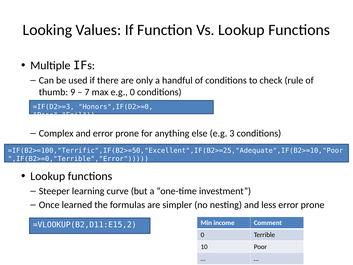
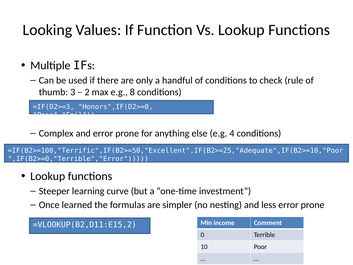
9: 9 -> 3 (73, 92)
7: 7 -> 2 (87, 92)
e.g 0: 0 -> 8 (132, 92)
3: 3 -> 4 (232, 133)
